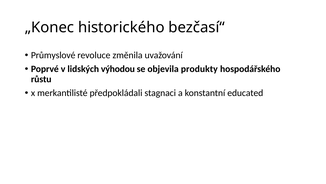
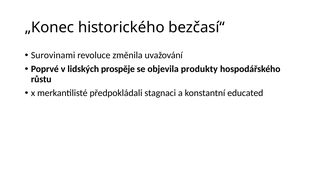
Průmyslové: Průmyslové -> Surovinami (53, 55)
výhodou: výhodou -> prospěje (118, 69)
